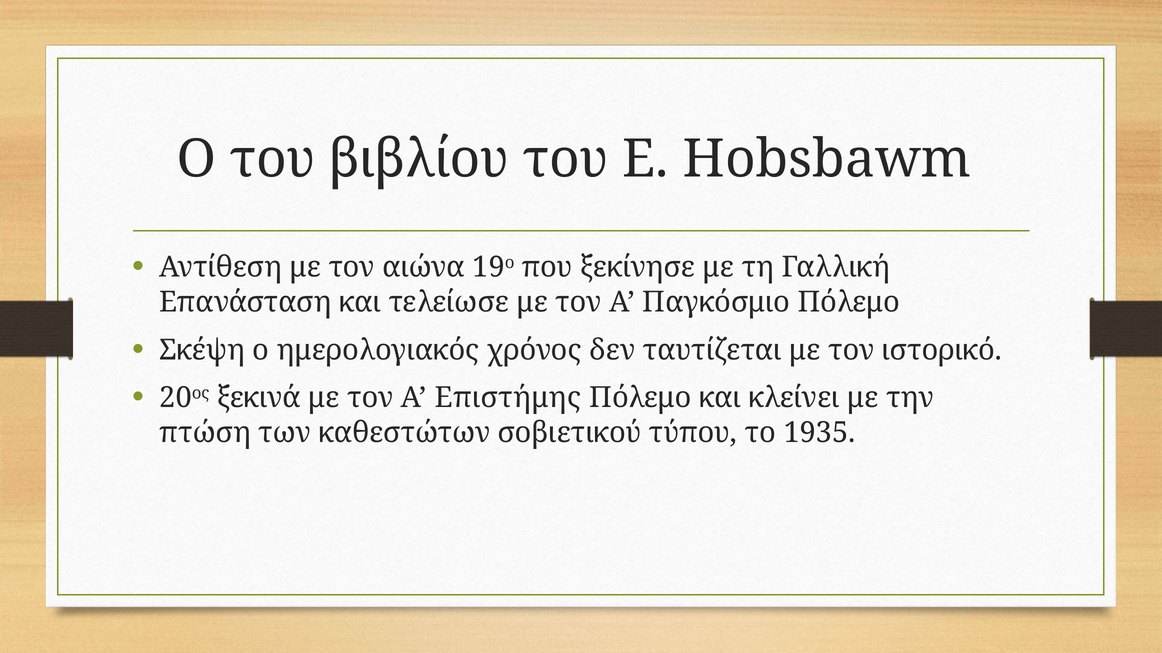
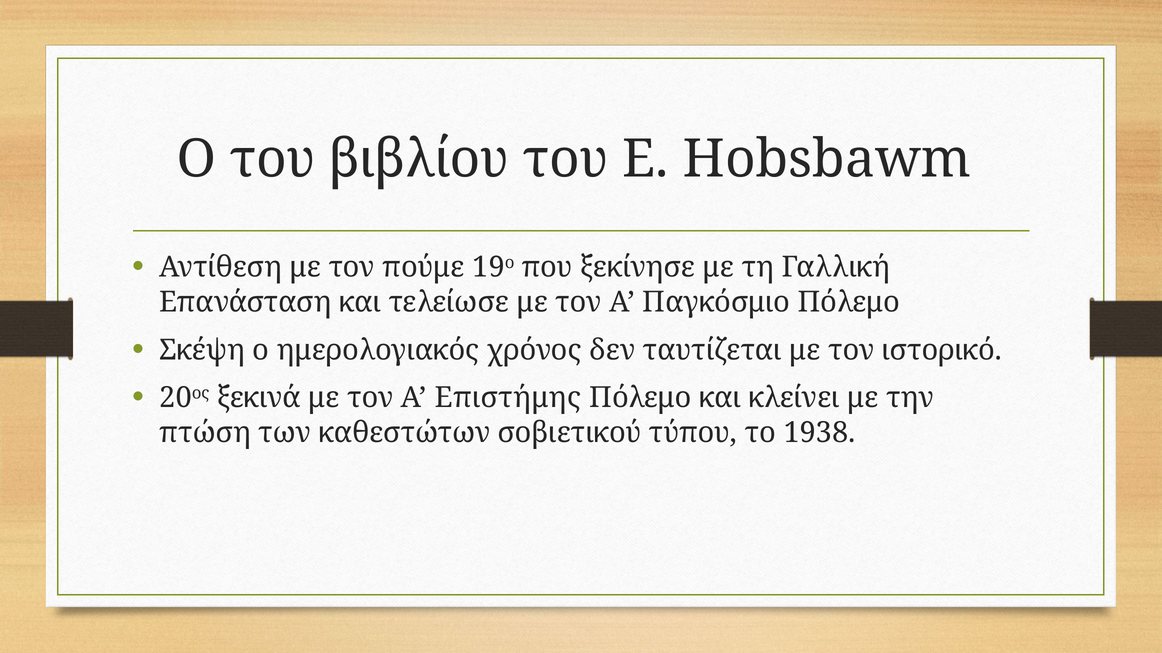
αιώνα: αιώνα -> πούμε (424, 268)
1935: 1935 -> 1938 (820, 433)
